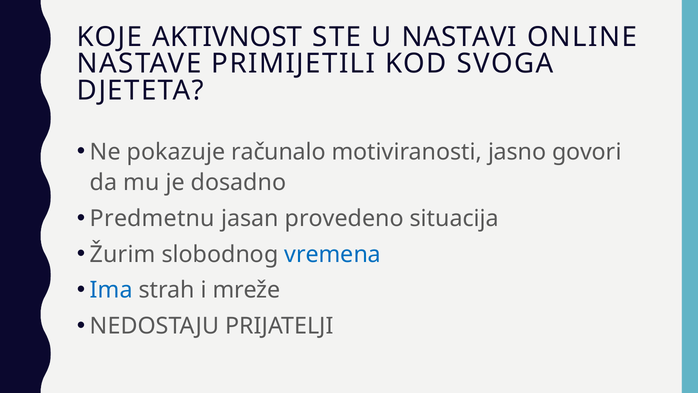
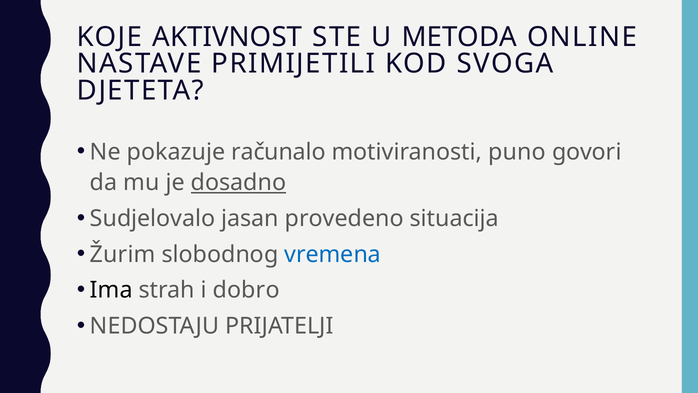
NASTAVI: NASTAVI -> METODA (459, 37)
jasno: jasno -> puno (517, 152)
dosadno underline: none -> present (238, 183)
Predmetnu: Predmetnu -> Sudjelovalo (153, 218)
Ima colour: blue -> black (111, 290)
mreže: mreže -> dobro (246, 290)
